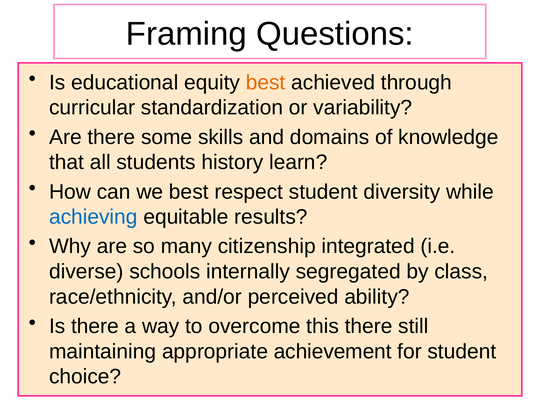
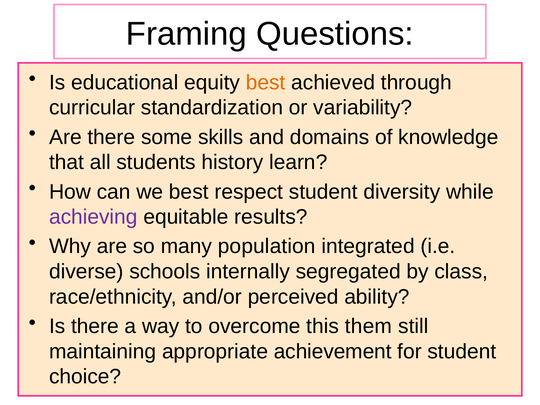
achieving colour: blue -> purple (93, 217)
citizenship: citizenship -> population (267, 246)
this there: there -> them (368, 326)
